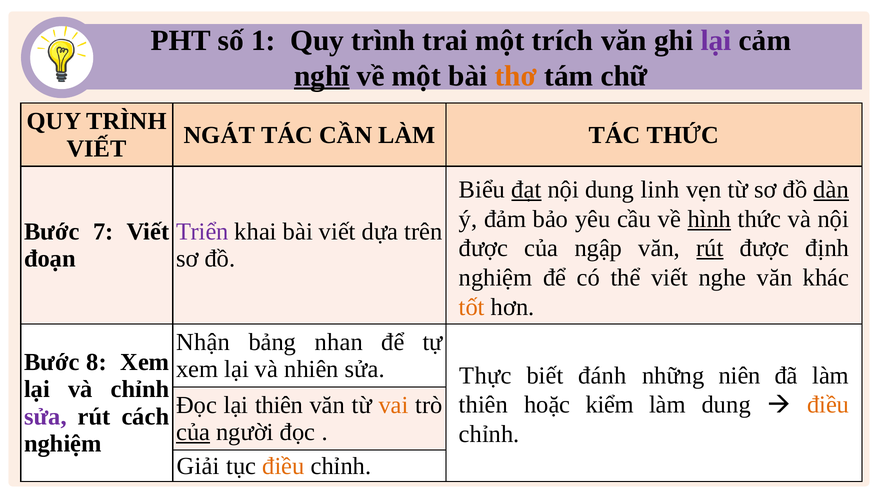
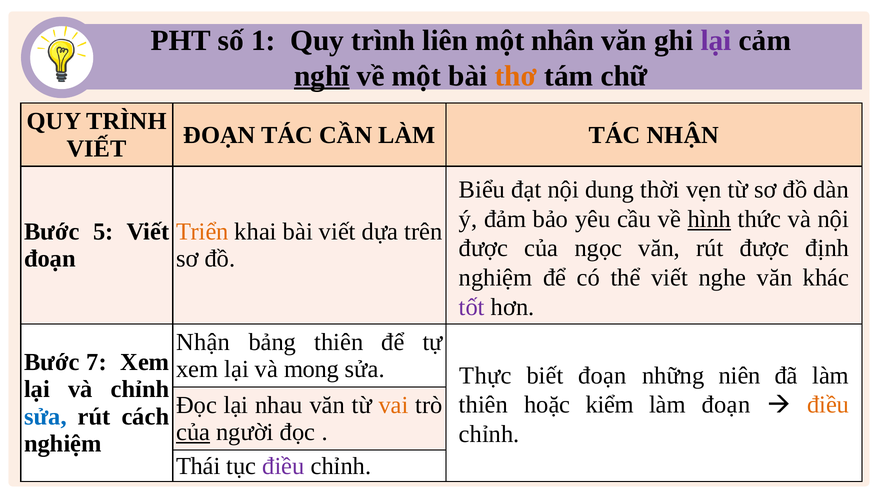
trai: trai -> liên (445, 41)
trích: trích -> nhân (563, 41)
NGÁT: NGÁT -> ĐOẠN (219, 135)
TÁC THỨC: THỨC -> NHẬN (683, 135)
đạt underline: present -> none (526, 190)
linh: linh -> thời (660, 190)
dàn underline: present -> none (831, 190)
7: 7 -> 5 (103, 232)
Triển colour: purple -> orange (202, 232)
ngập: ngập -> ngọc (598, 249)
rút underline: present -> none (710, 249)
tốt colour: orange -> purple (472, 307)
bảng nhan: nhan -> thiên (339, 343)
8: 8 -> 7 (97, 363)
nhiên: nhiên -> mong (312, 370)
biết đánh: đánh -> đoạn (603, 376)
làm dung: dung -> đoạn (726, 405)
lại thiên: thiên -> nhau (279, 406)
sửa colour: purple -> blue (45, 417)
Giải: Giải -> Thái (198, 467)
điều colour: orange -> purple (283, 467)
